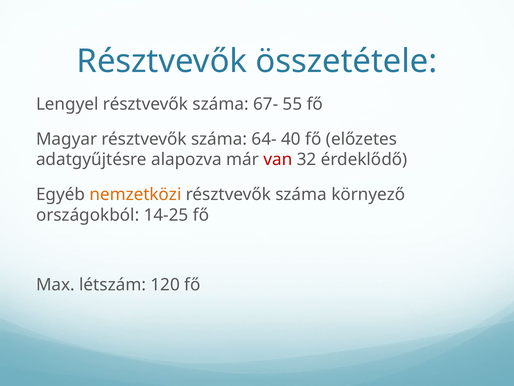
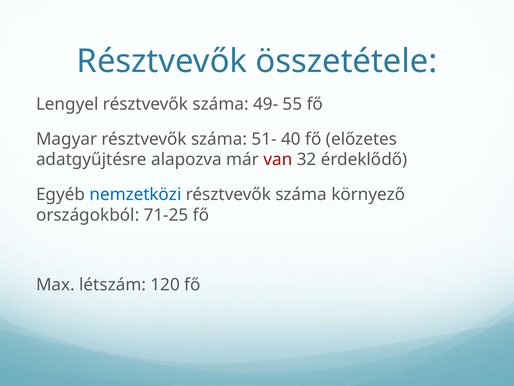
67-: 67- -> 49- (266, 104)
64-: 64- -> 51- (264, 139)
nemzetközi colour: orange -> blue (135, 194)
14-25: 14-25 -> 71-25 (166, 215)
